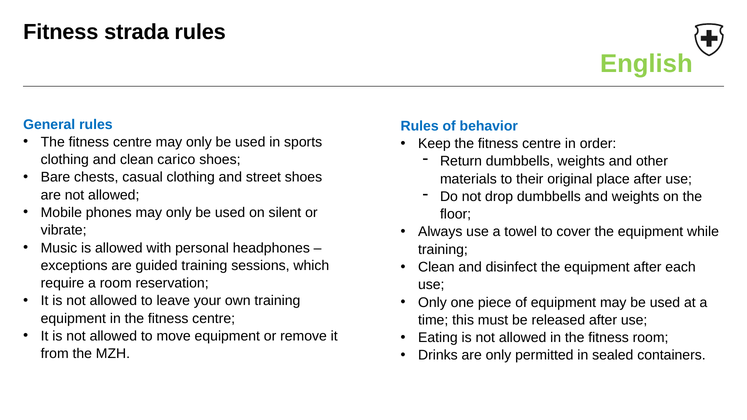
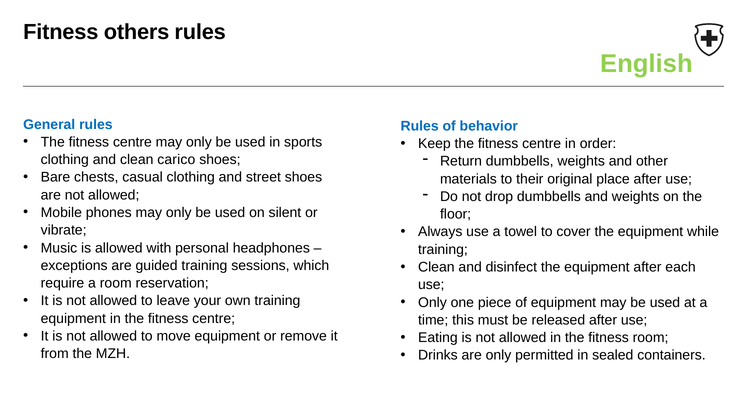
strada: strada -> others (137, 32)
